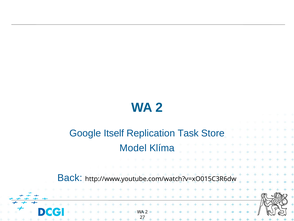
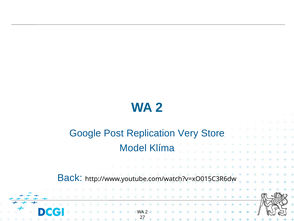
Itself: Itself -> Post (114, 133)
Task: Task -> Very (188, 133)
